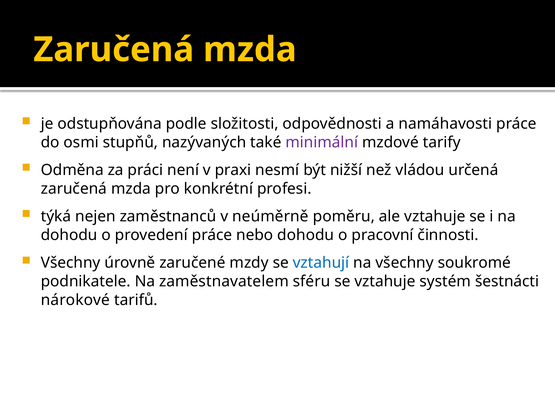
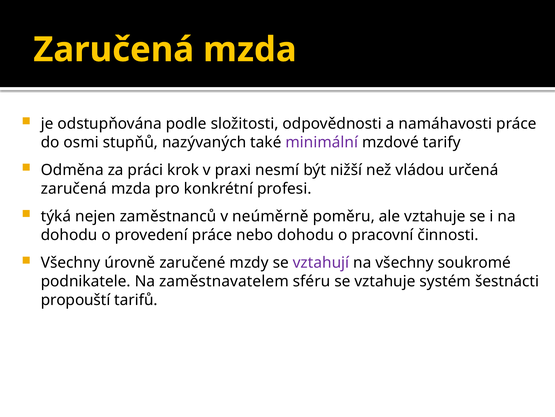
není: není -> krok (183, 170)
vztahují colour: blue -> purple (321, 262)
nárokové: nárokové -> propouští (76, 299)
